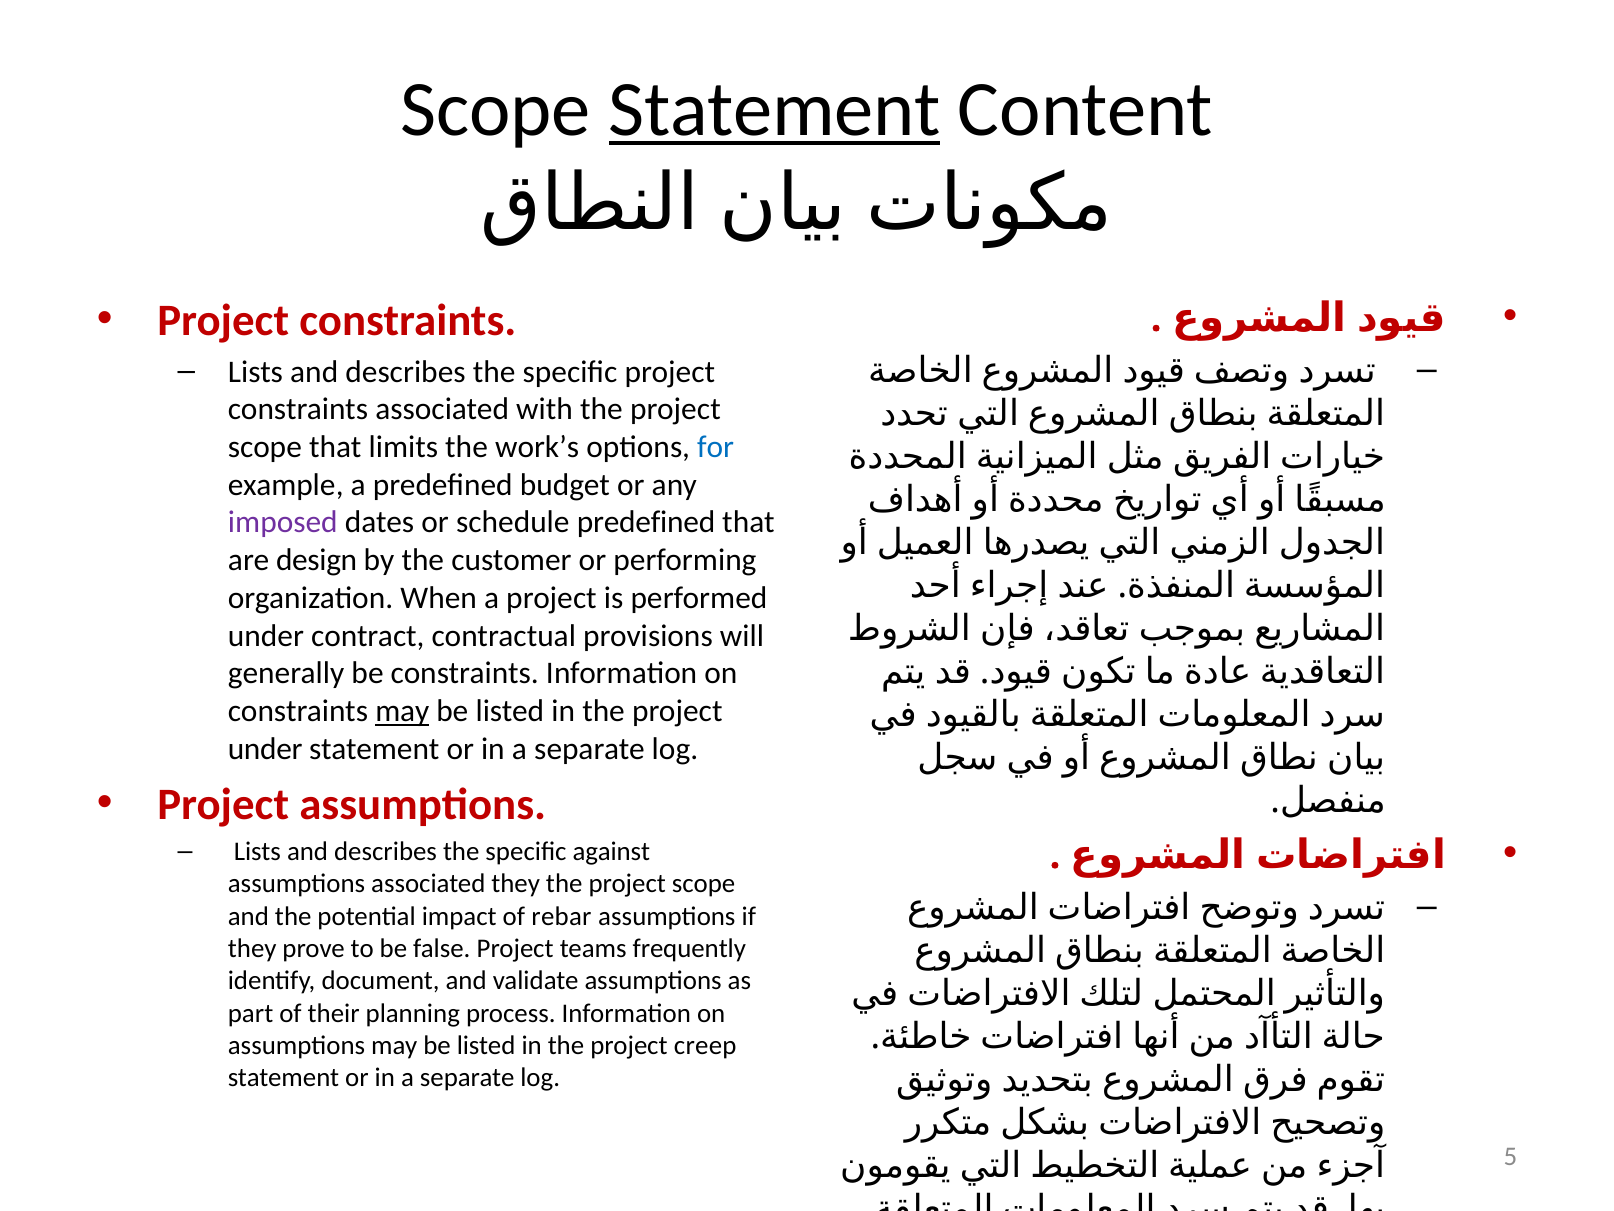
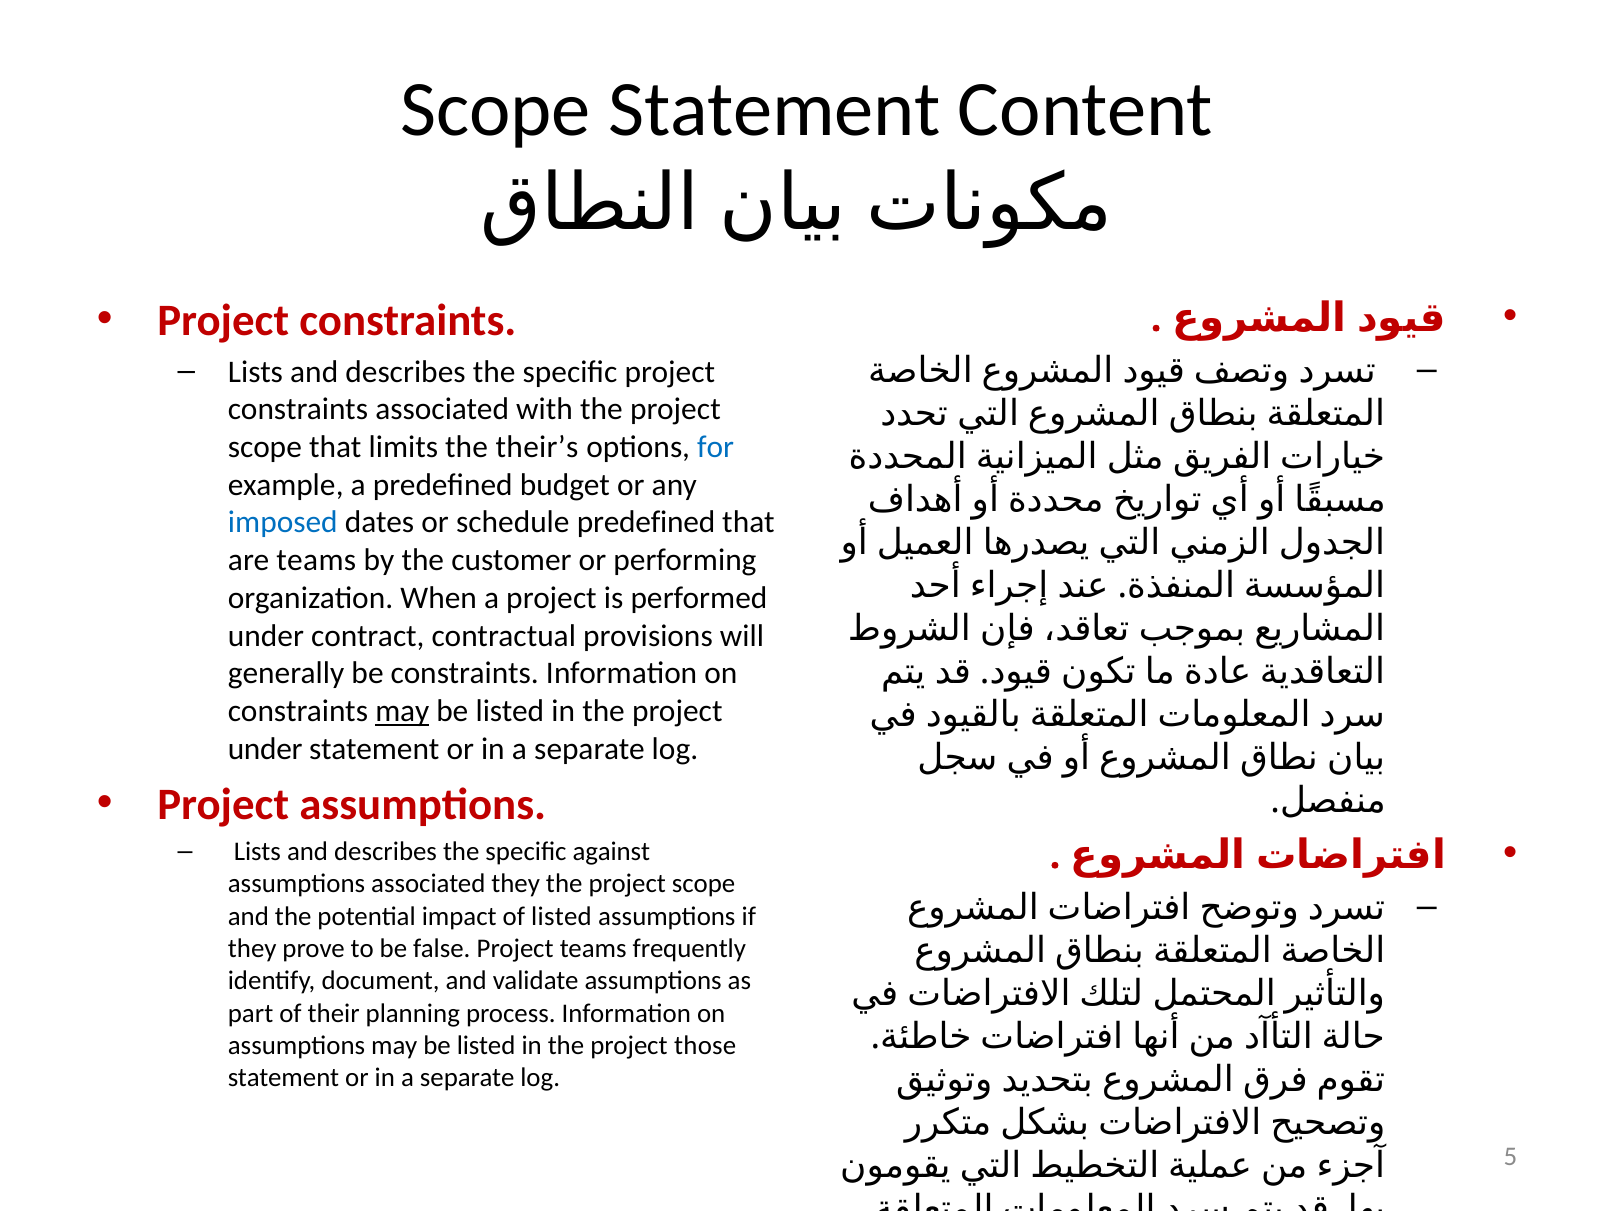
Statement underline: present -> none (774, 109)
work’s: work’s -> their’s (537, 447)
imposed colour: purple -> blue (283, 522)
are design: design -> teams (316, 560)
of rebar: rebar -> listed (561, 916)
creep: creep -> those (705, 1045)
